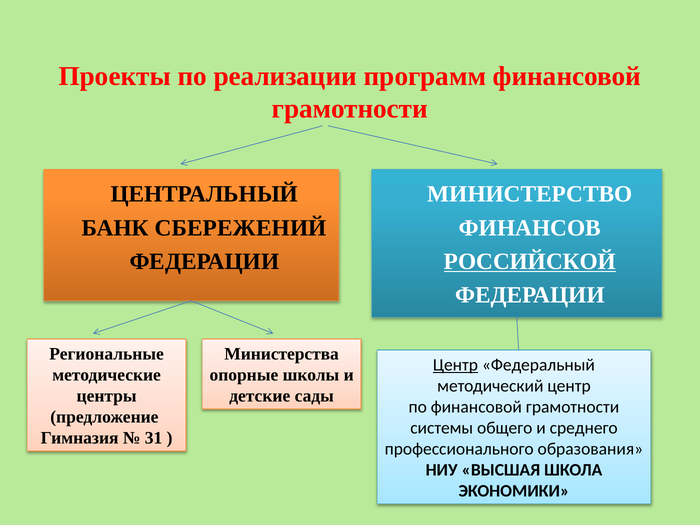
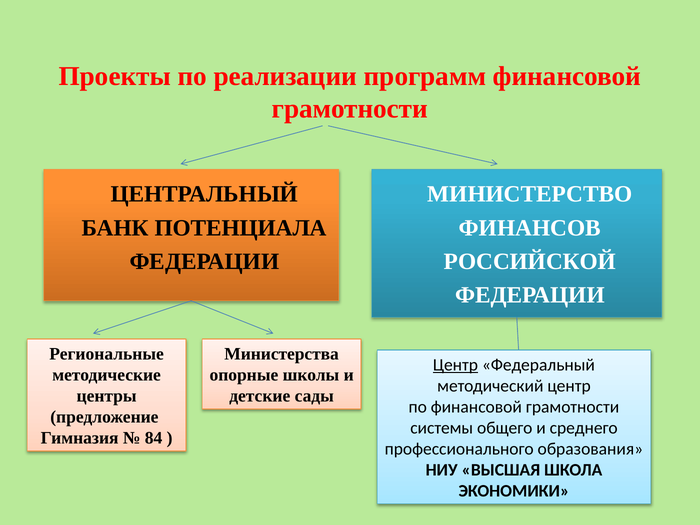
СБЕРЕЖЕНИЙ: СБЕРЕЖЕНИЙ -> ПОТЕНЦИАЛА (241, 228)
РОССИЙСКОЙ underline: present -> none (530, 261)
31: 31 -> 84 (154, 438)
